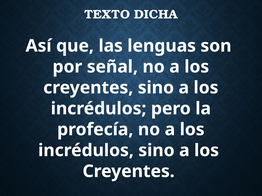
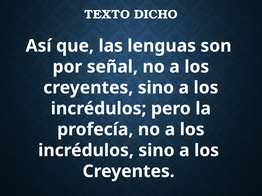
DICHA: DICHA -> DICHO (156, 14)
